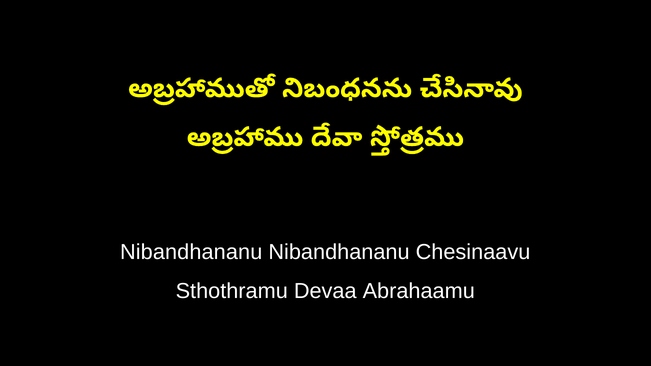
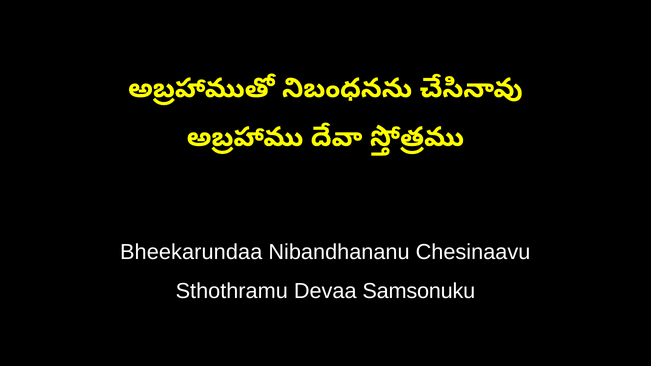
Nibandhananu: Nibandhananu -> Bheekarundaa (191, 252)
Abrahaamu: Abrahaamu -> Samsonuku (419, 291)
